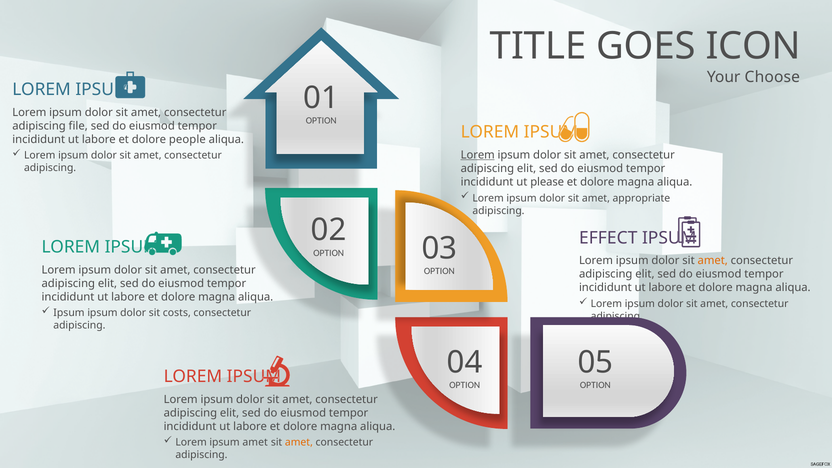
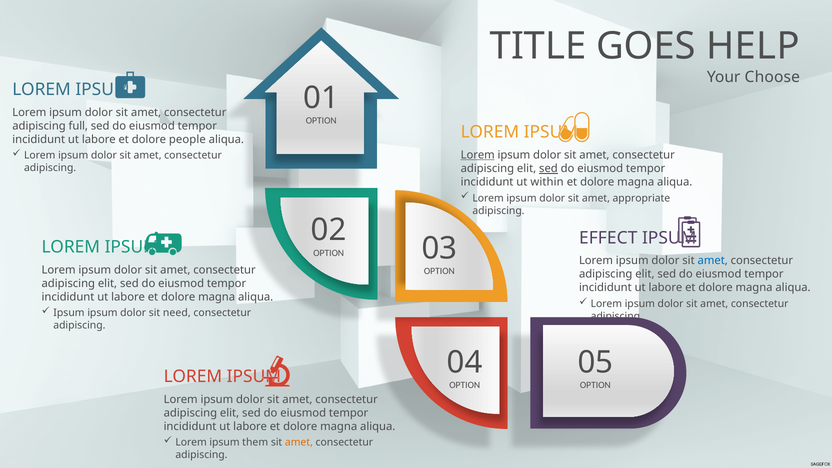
ICON: ICON -> HELP (753, 46)
file: file -> full (78, 126)
sed underline: none -> present (548, 169)
please: please -> within (547, 182)
amet colour: orange -> blue (713, 261)
costs: costs -> need (177, 313)
ipsum amet: amet -> them (255, 442)
